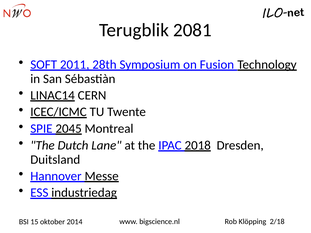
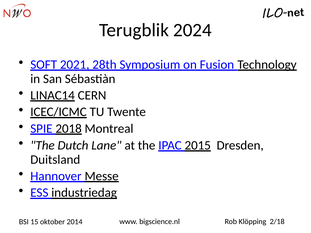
2081: 2081 -> 2024 (192, 30)
2011: 2011 -> 2021 (75, 65)
2045: 2045 -> 2018 (69, 129)
2018: 2018 -> 2015 (198, 146)
